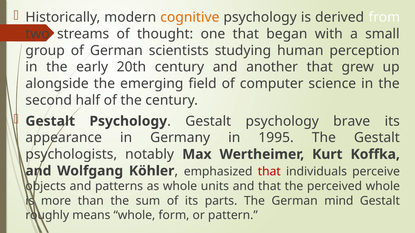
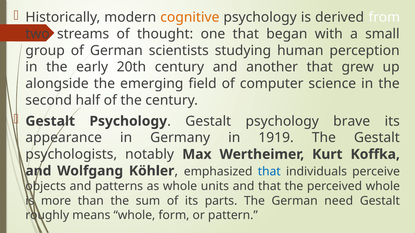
1995: 1995 -> 1919 (276, 138)
that colour: red -> blue (269, 172)
mind: mind -> need (339, 201)
